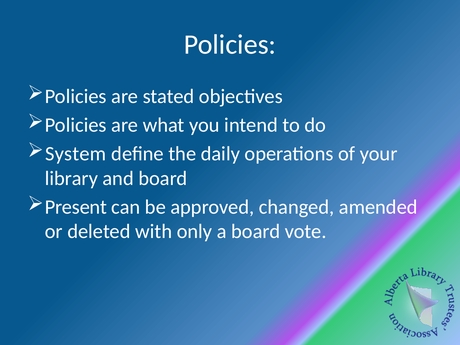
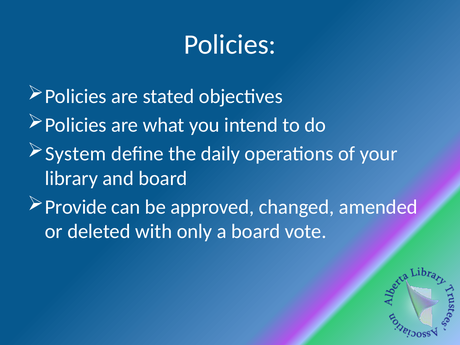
Present: Present -> Provide (76, 207)
